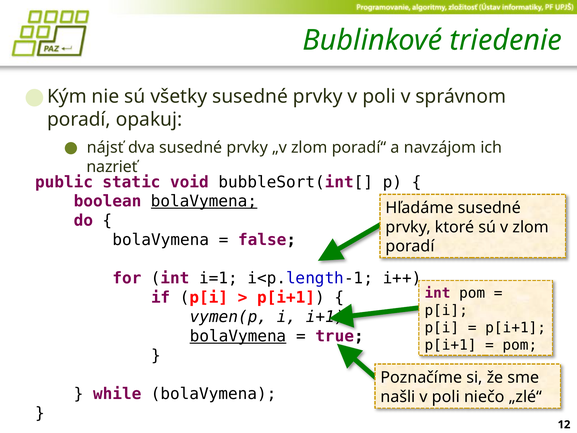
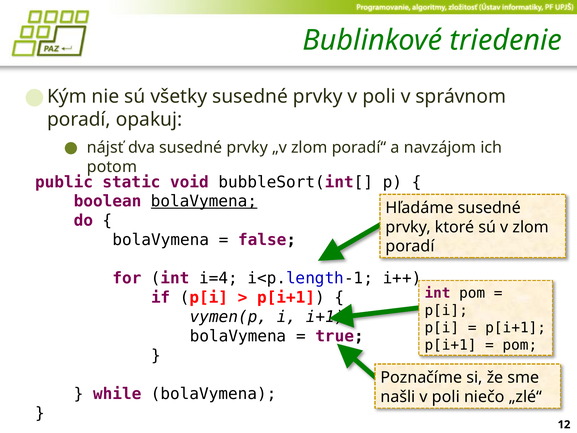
nazrieť: nazrieť -> potom (112, 167)
i=1: i=1 -> i=4 (218, 278)
bolaVymena underline: present -> none (238, 336)
